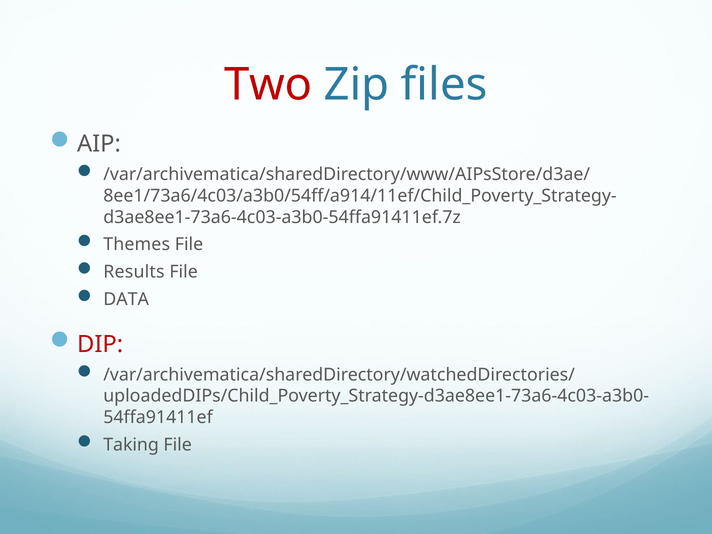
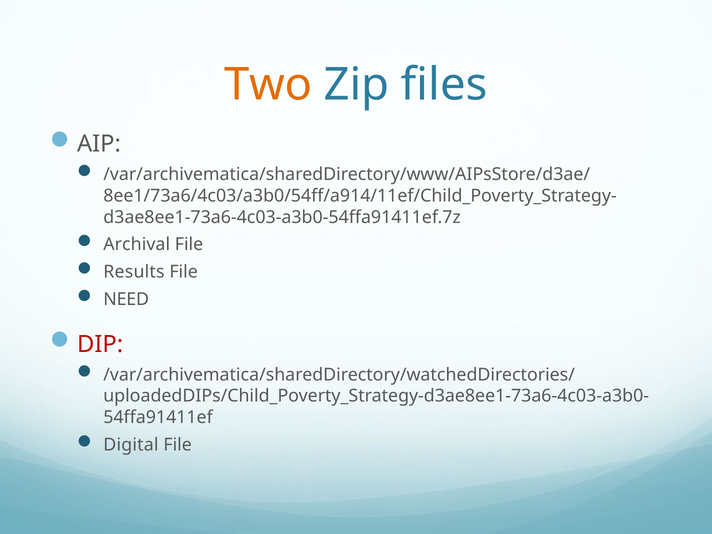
Two colour: red -> orange (268, 85)
Themes: Themes -> Archival (137, 245)
DATA: DATA -> NEED (126, 299)
Taking: Taking -> Digital (131, 445)
